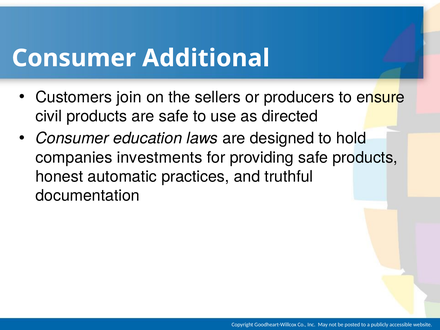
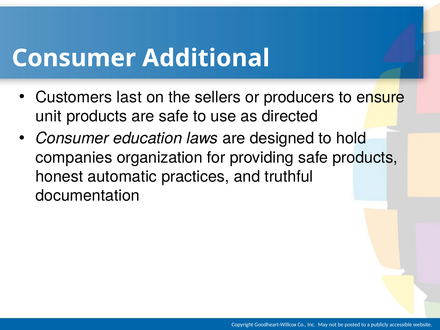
join: join -> last (129, 97)
civil: civil -> unit (49, 116)
investments: investments -> organization (160, 157)
